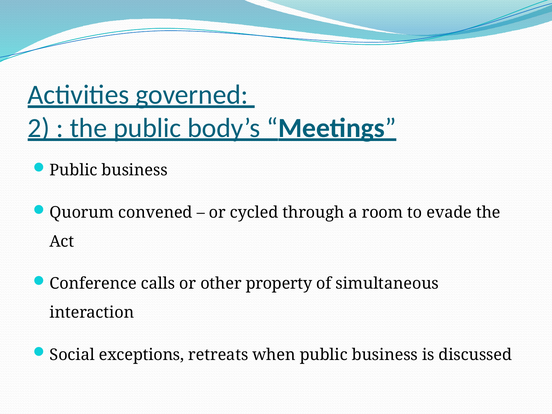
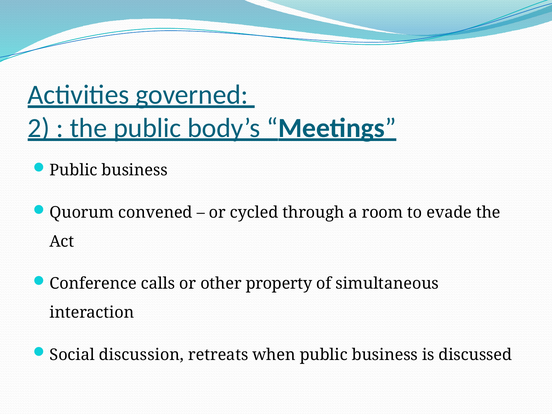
exceptions: exceptions -> discussion (141, 355)
